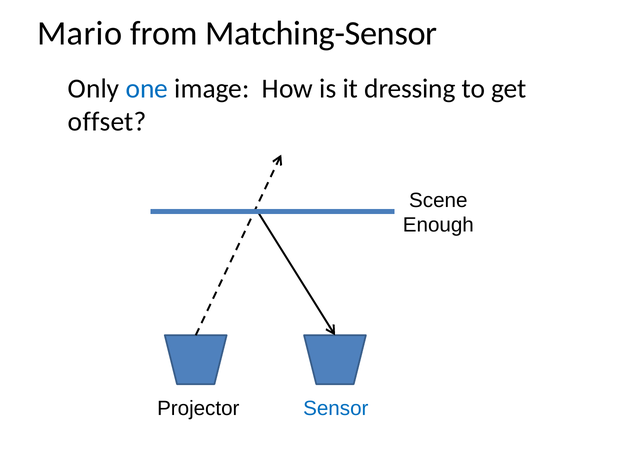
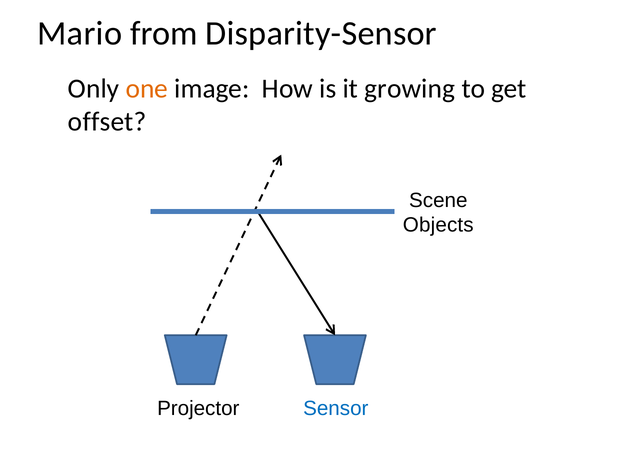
Matching-Sensor: Matching-Sensor -> Disparity-Sensor (321, 33)
one colour: blue -> orange (147, 88)
dressing: dressing -> growing (410, 88)
Enough: Enough -> Objects (438, 225)
